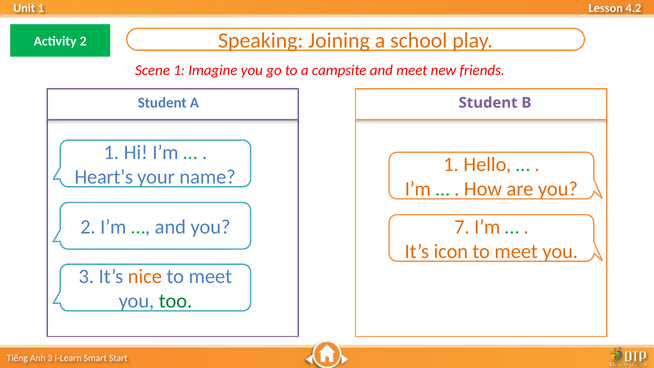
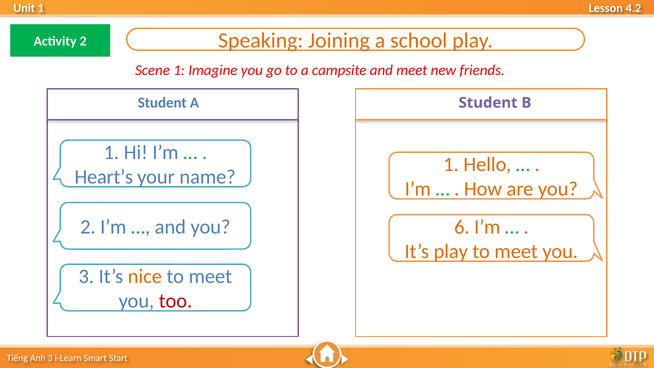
7: 7 -> 6 (462, 227)
It’s icon: icon -> play (451, 252)
too colour: green -> red (175, 301)
